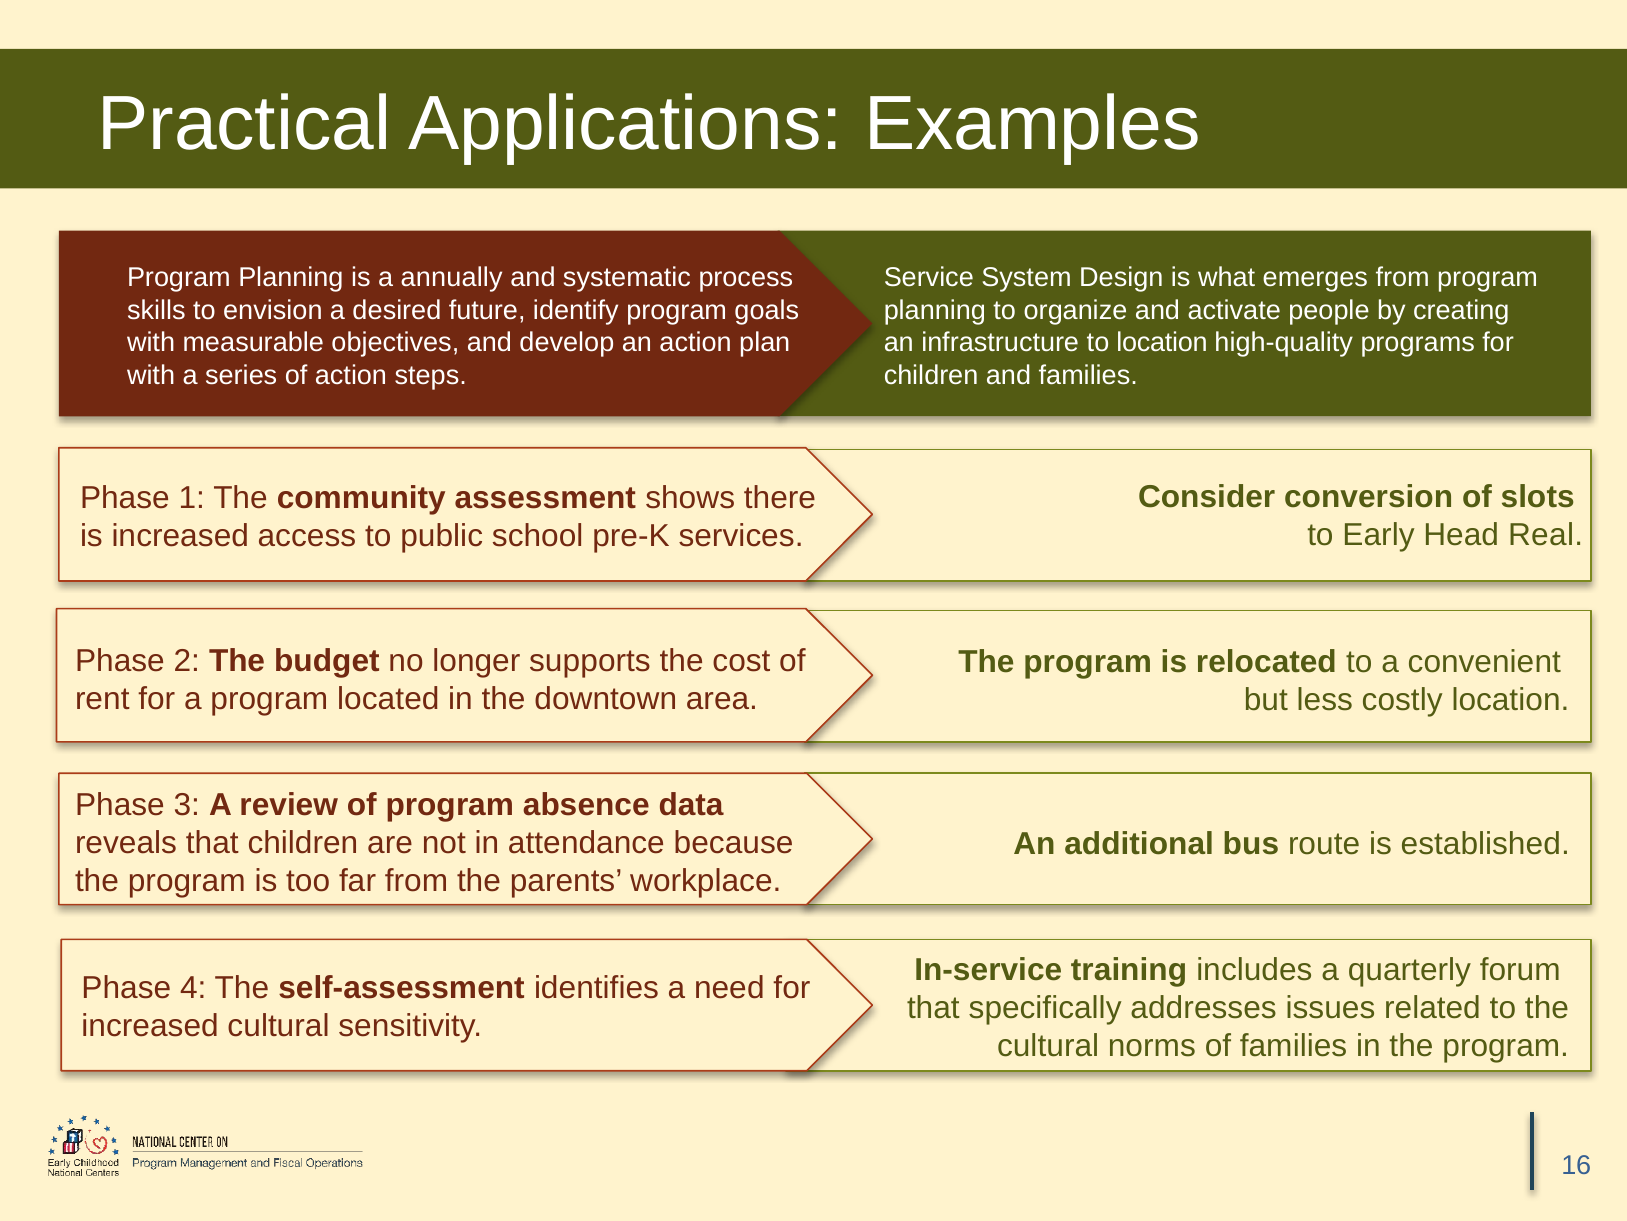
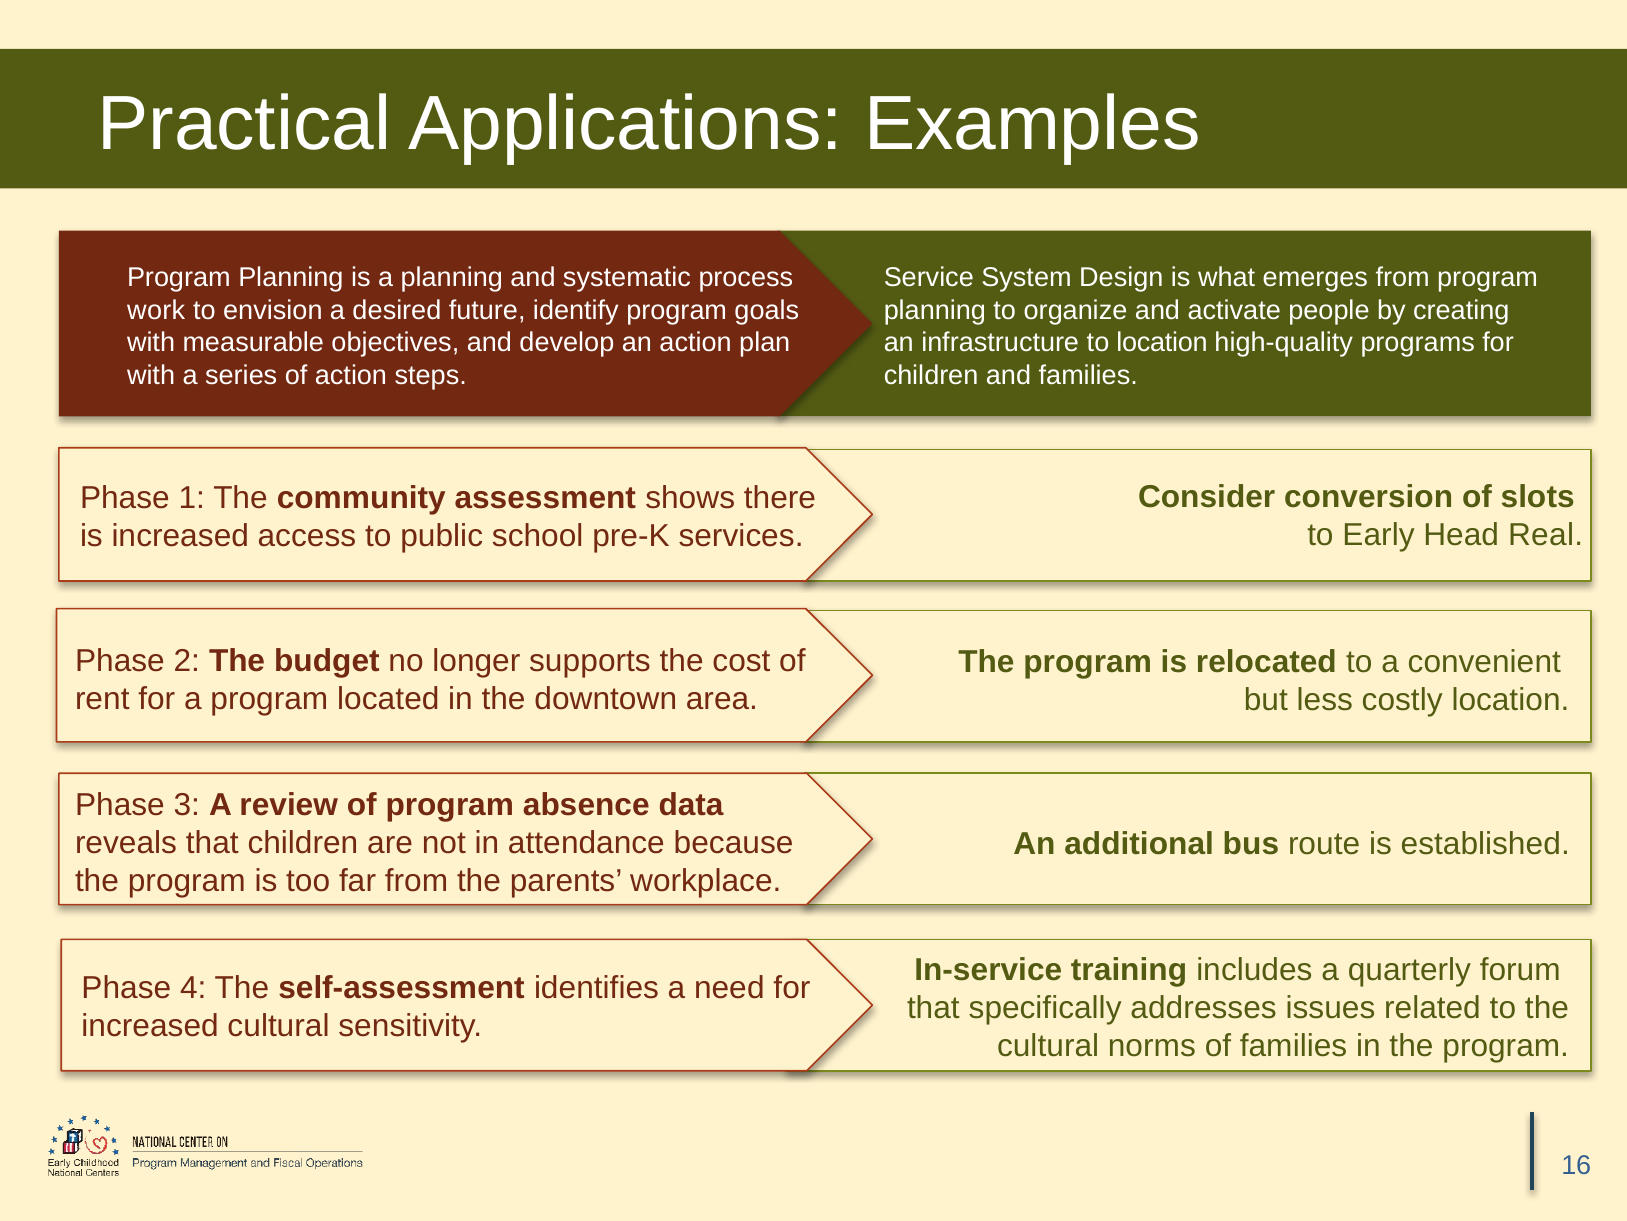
a annually: annually -> planning (452, 278)
skills: skills -> work (156, 310)
